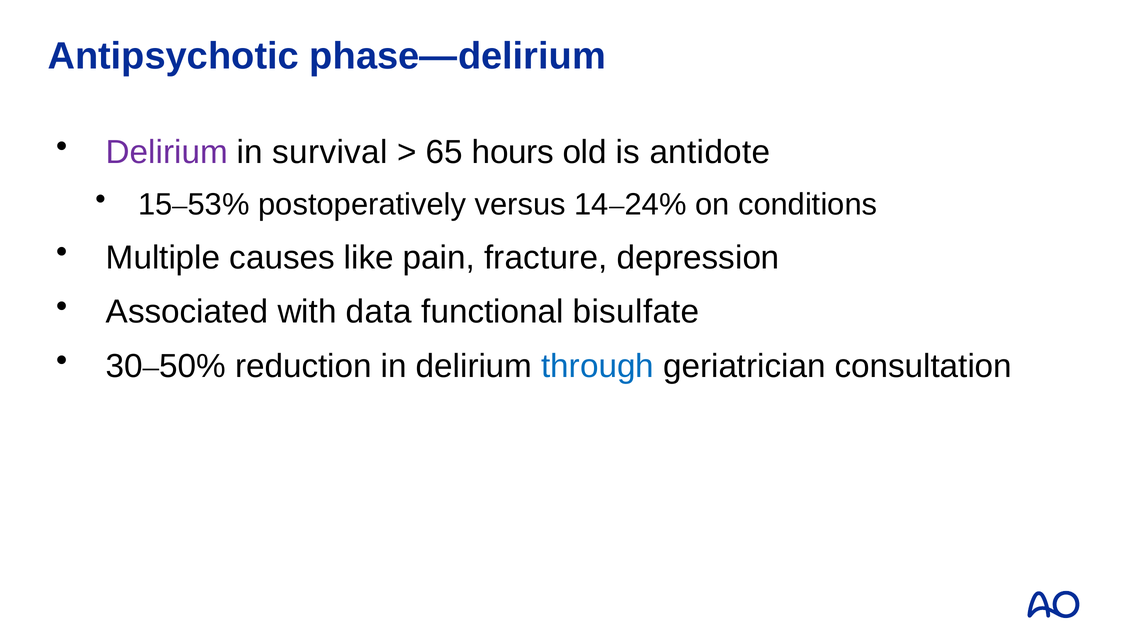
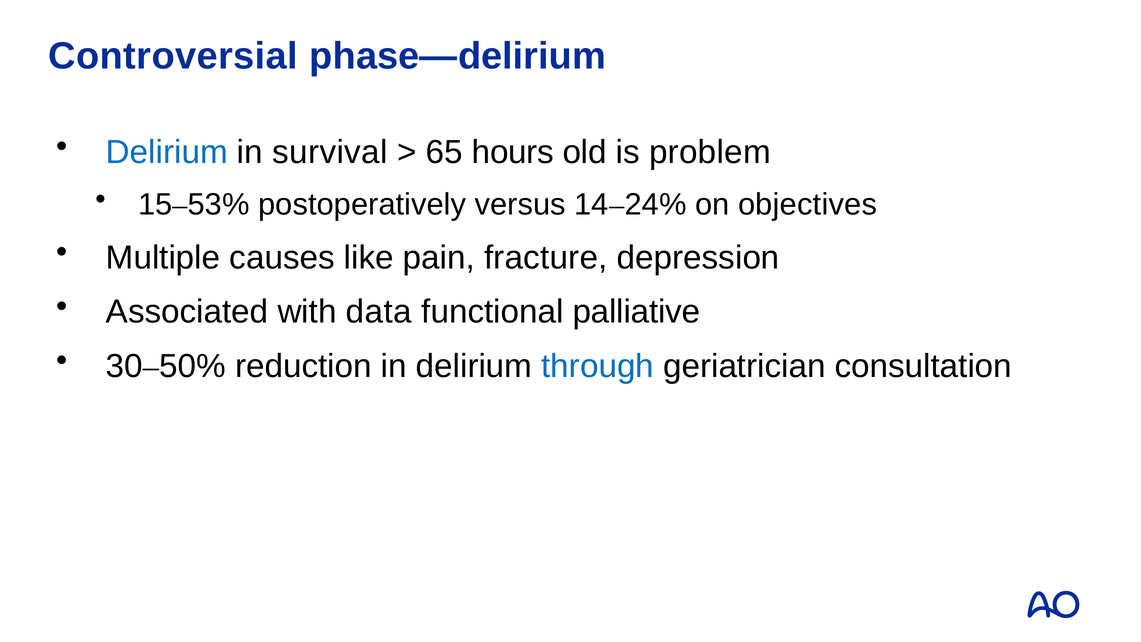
Antipsychotic: Antipsychotic -> Controversial (173, 56)
Delirium colour: purple -> blue (167, 152)
antidote: antidote -> problem (710, 152)
conditions: conditions -> objectives (808, 205)
bisulfate: bisulfate -> palliative (636, 312)
